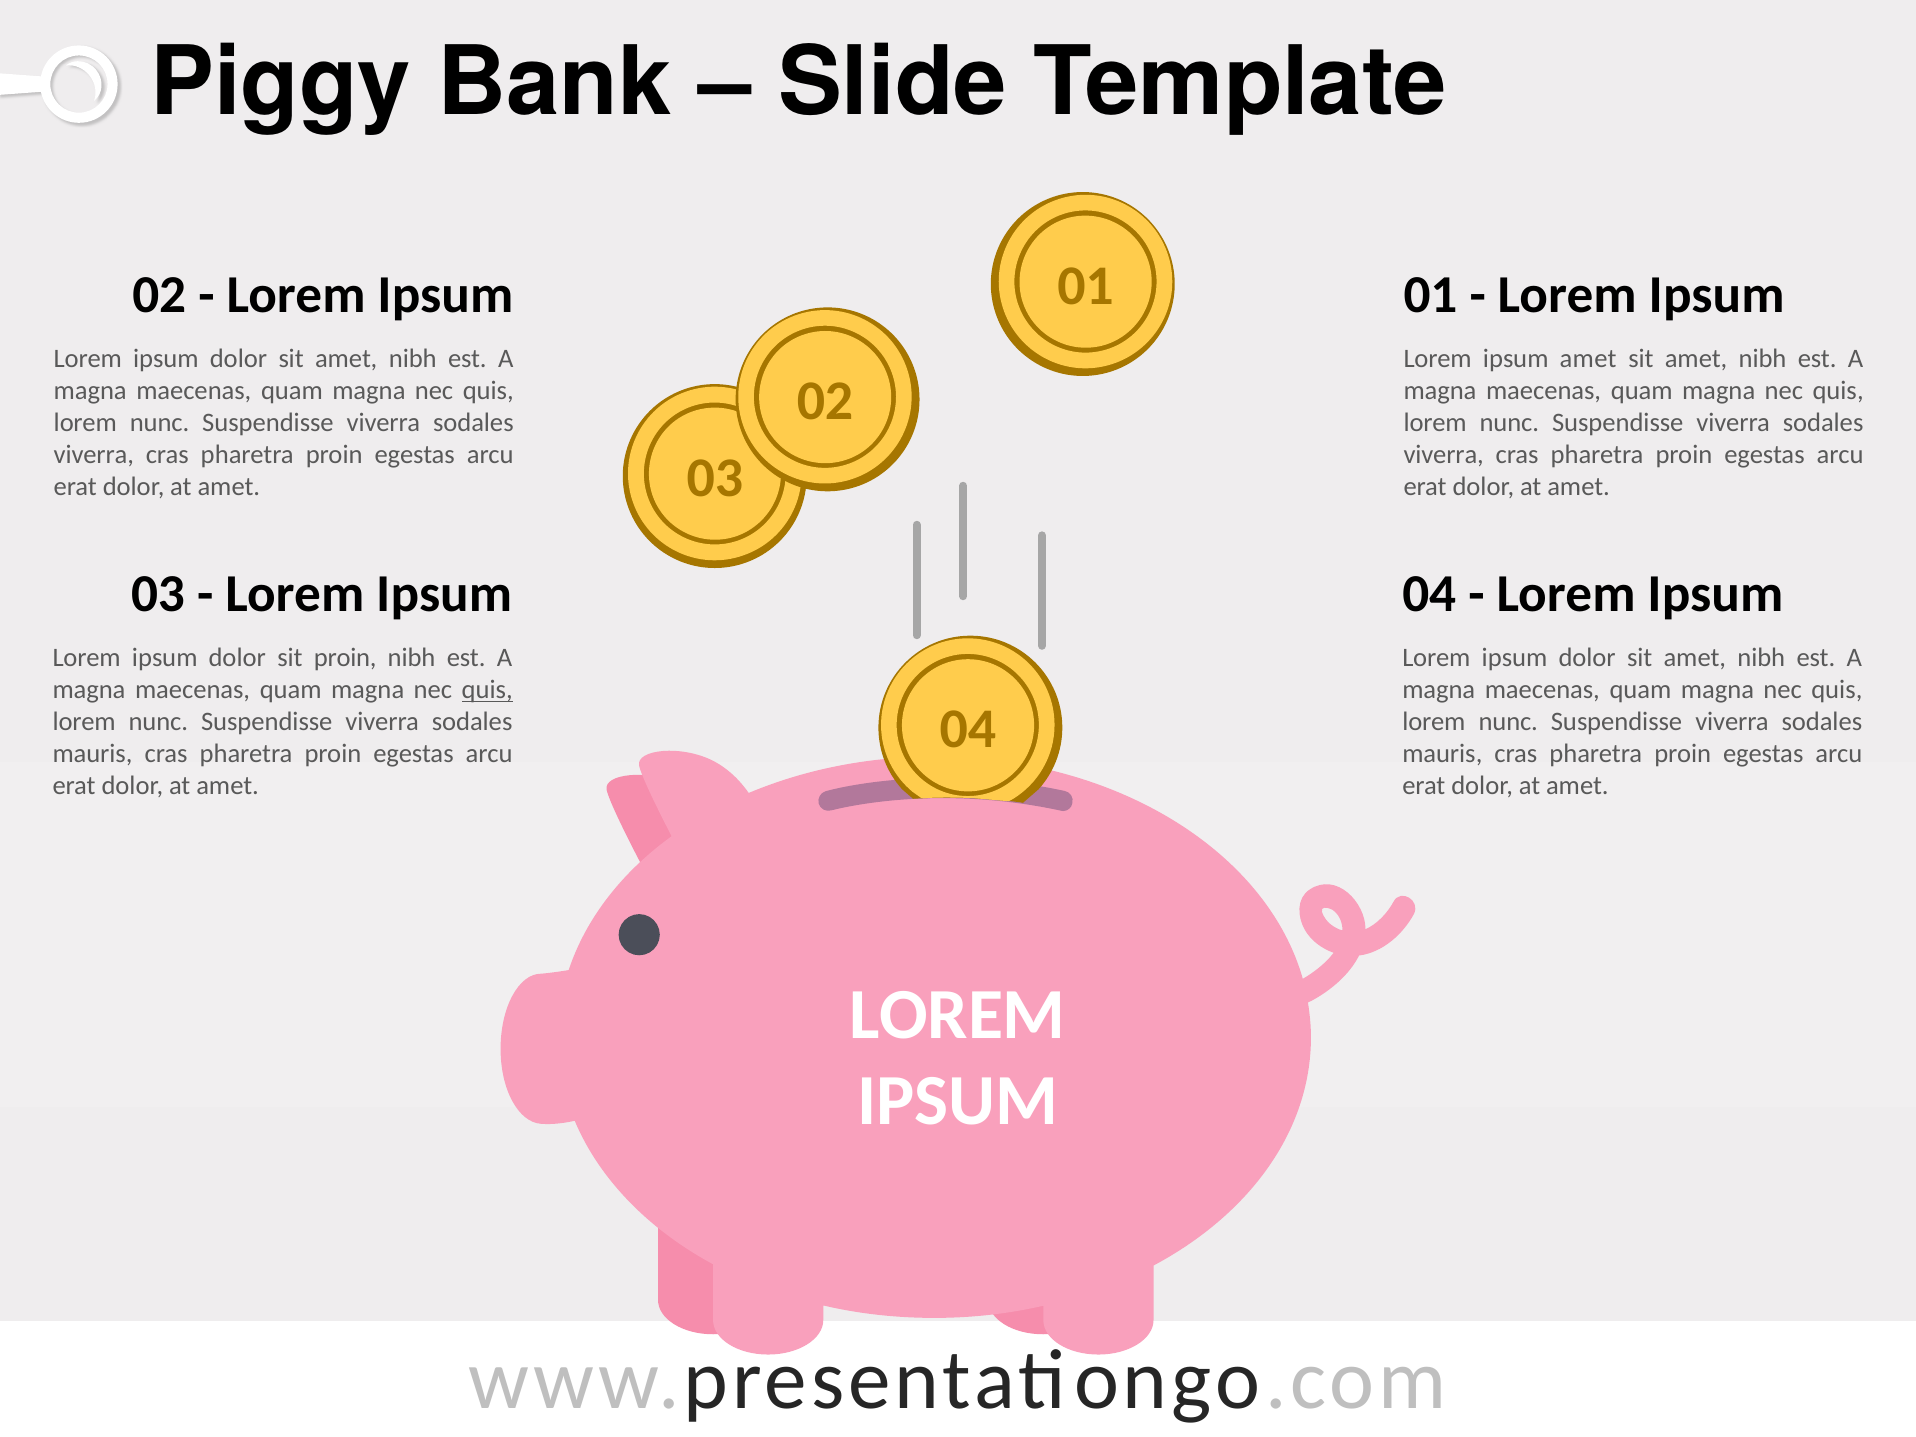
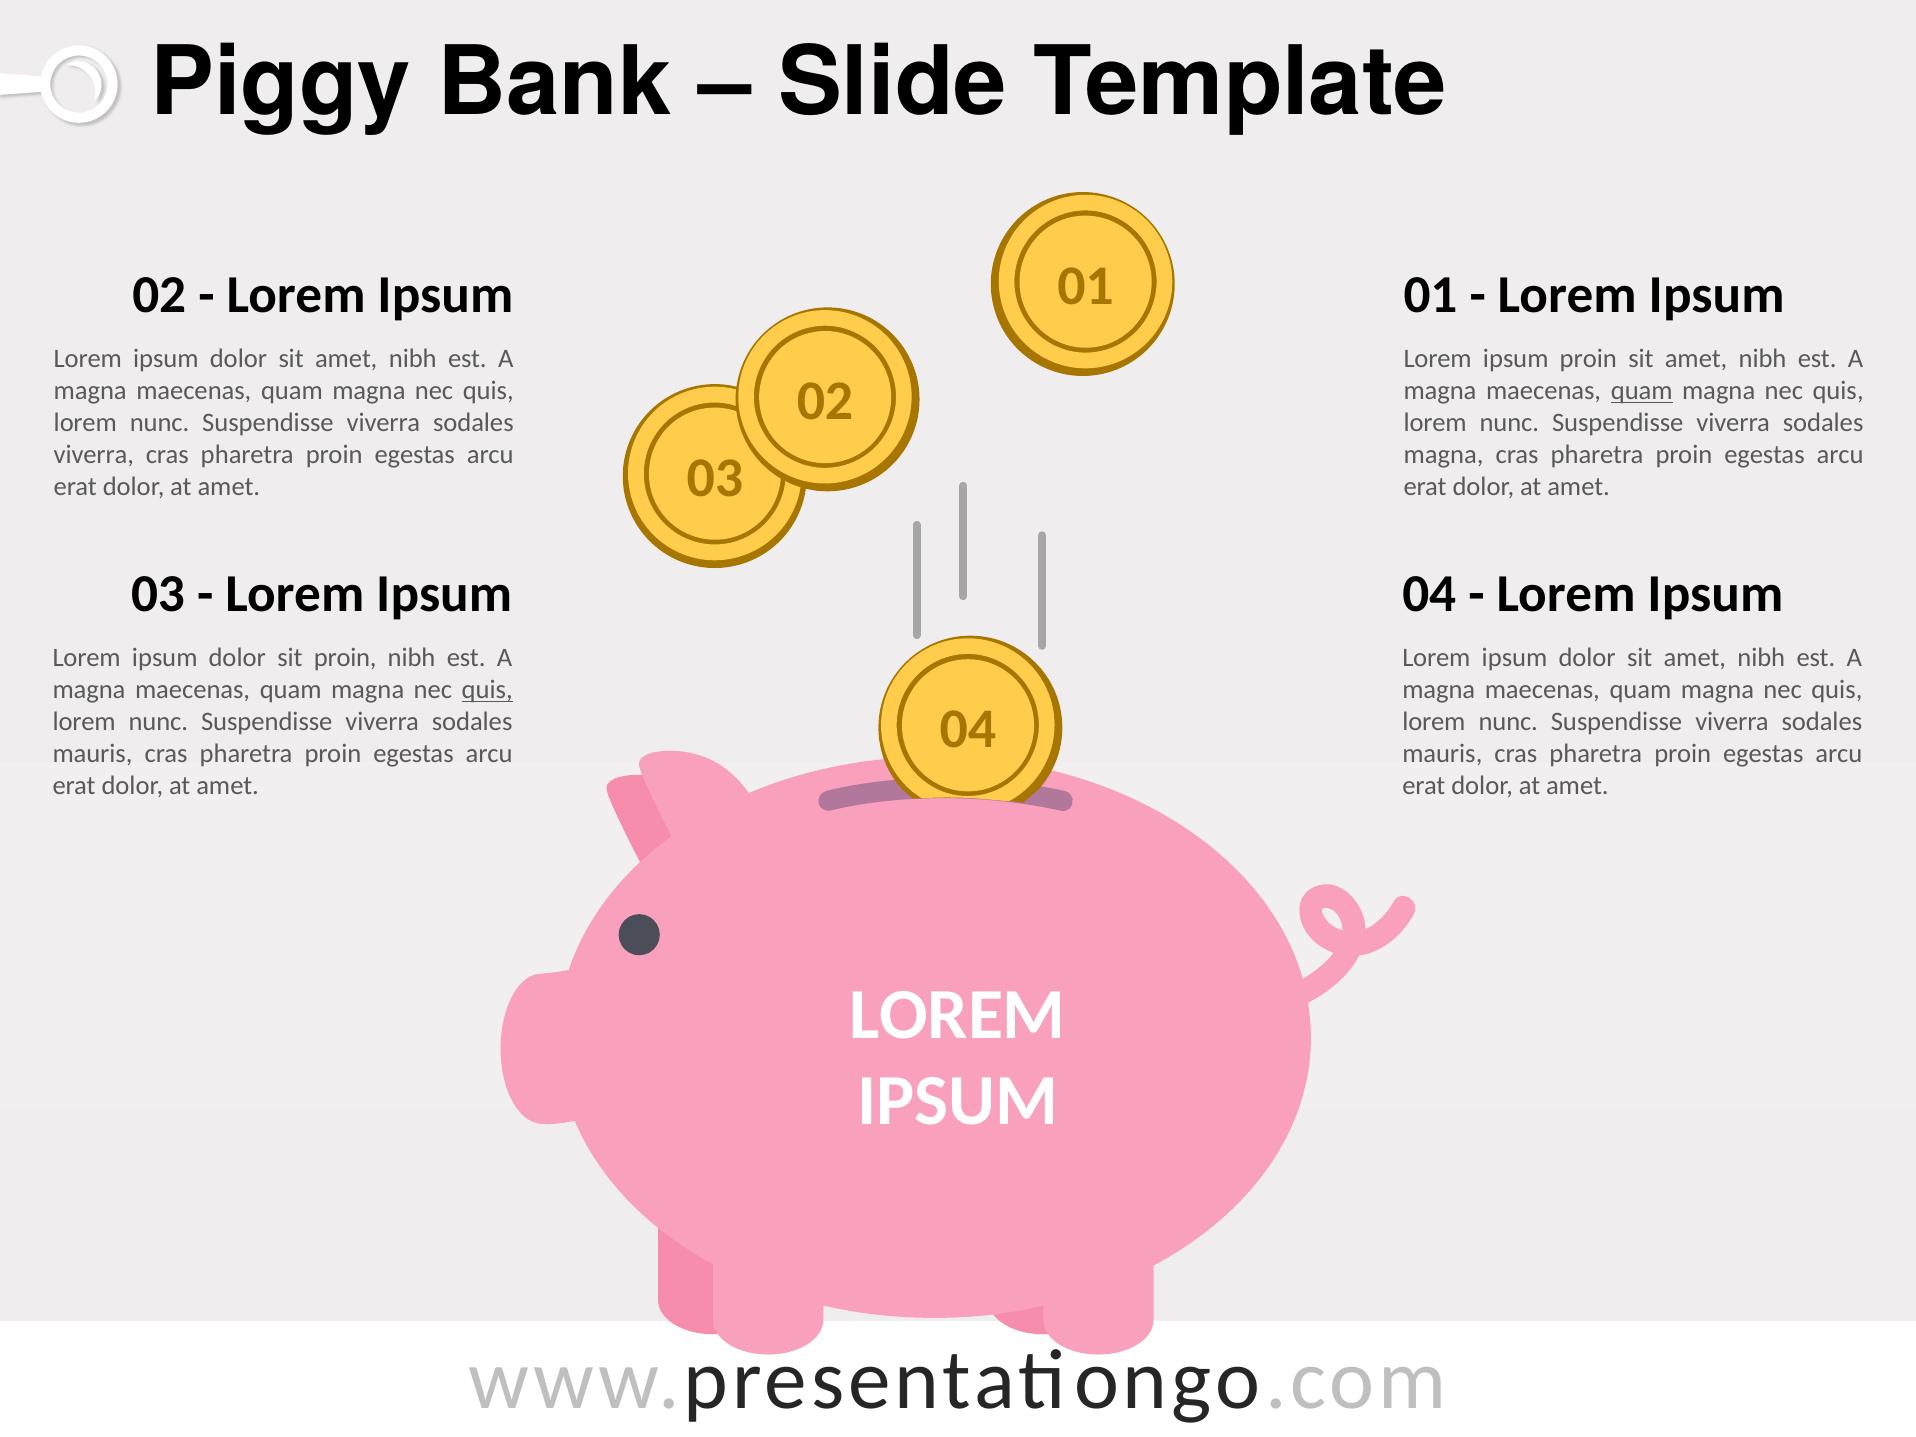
ipsum amet: amet -> proin (1588, 359)
quam underline: none -> present (1642, 391)
viverra: viverra -> magna (1444, 455)
